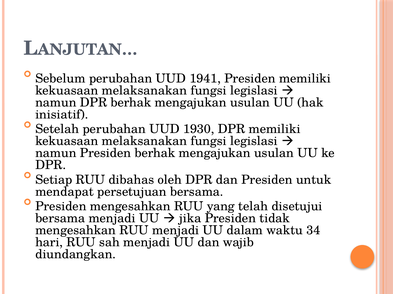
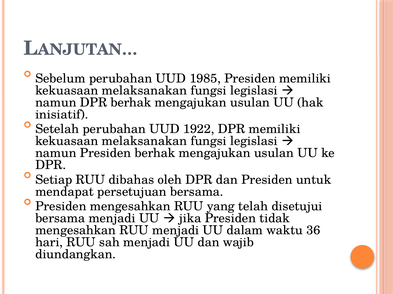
1941: 1941 -> 1985 (205, 79)
1930: 1930 -> 1922 (199, 129)
34: 34 -> 36 (313, 231)
